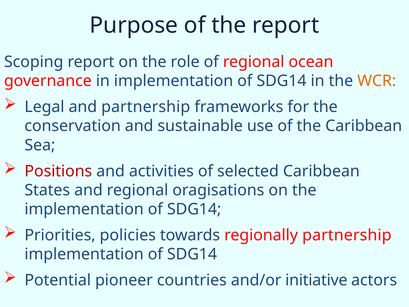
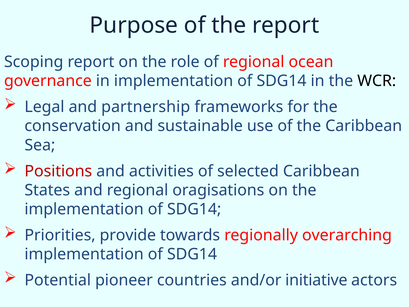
WCR colour: orange -> black (377, 81)
policies: policies -> provide (128, 235)
regionally partnership: partnership -> overarching (347, 235)
